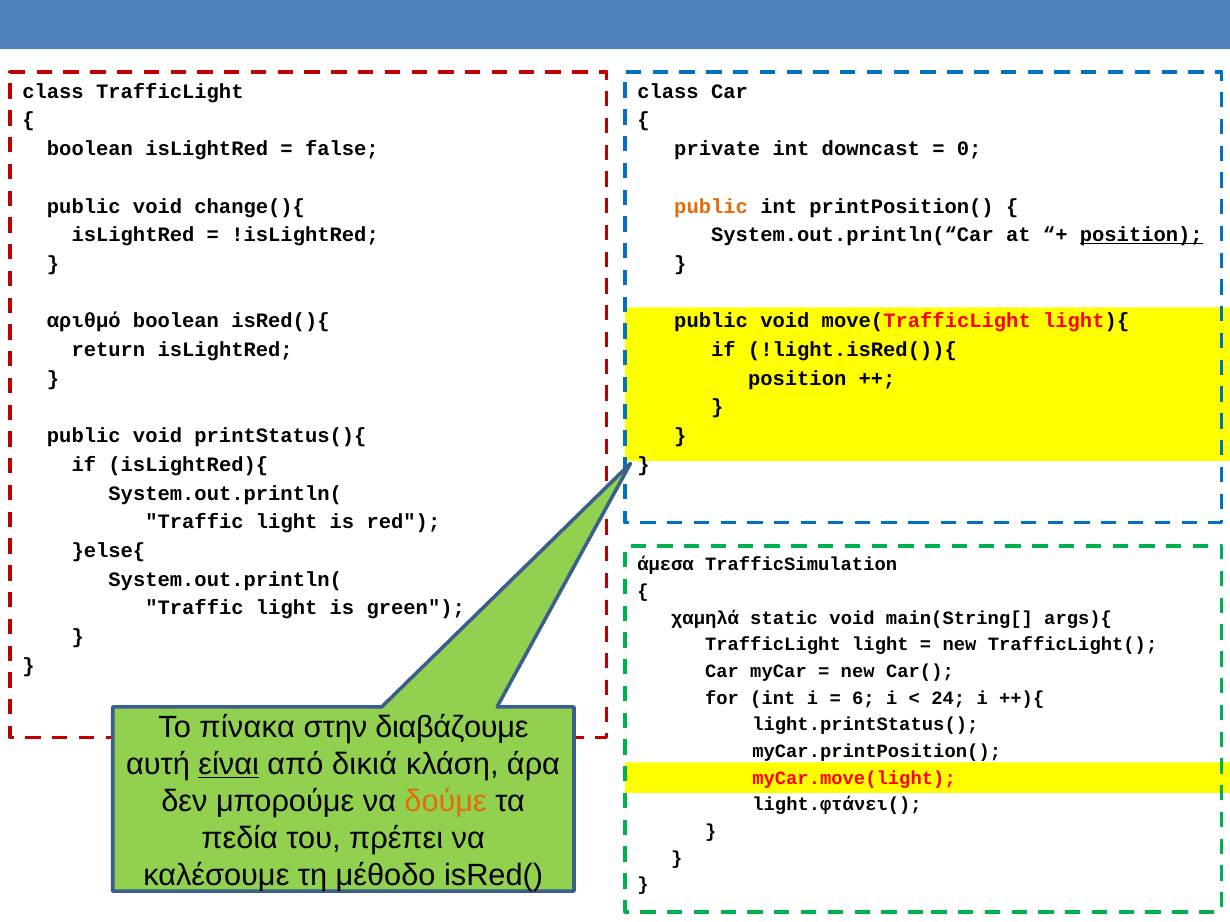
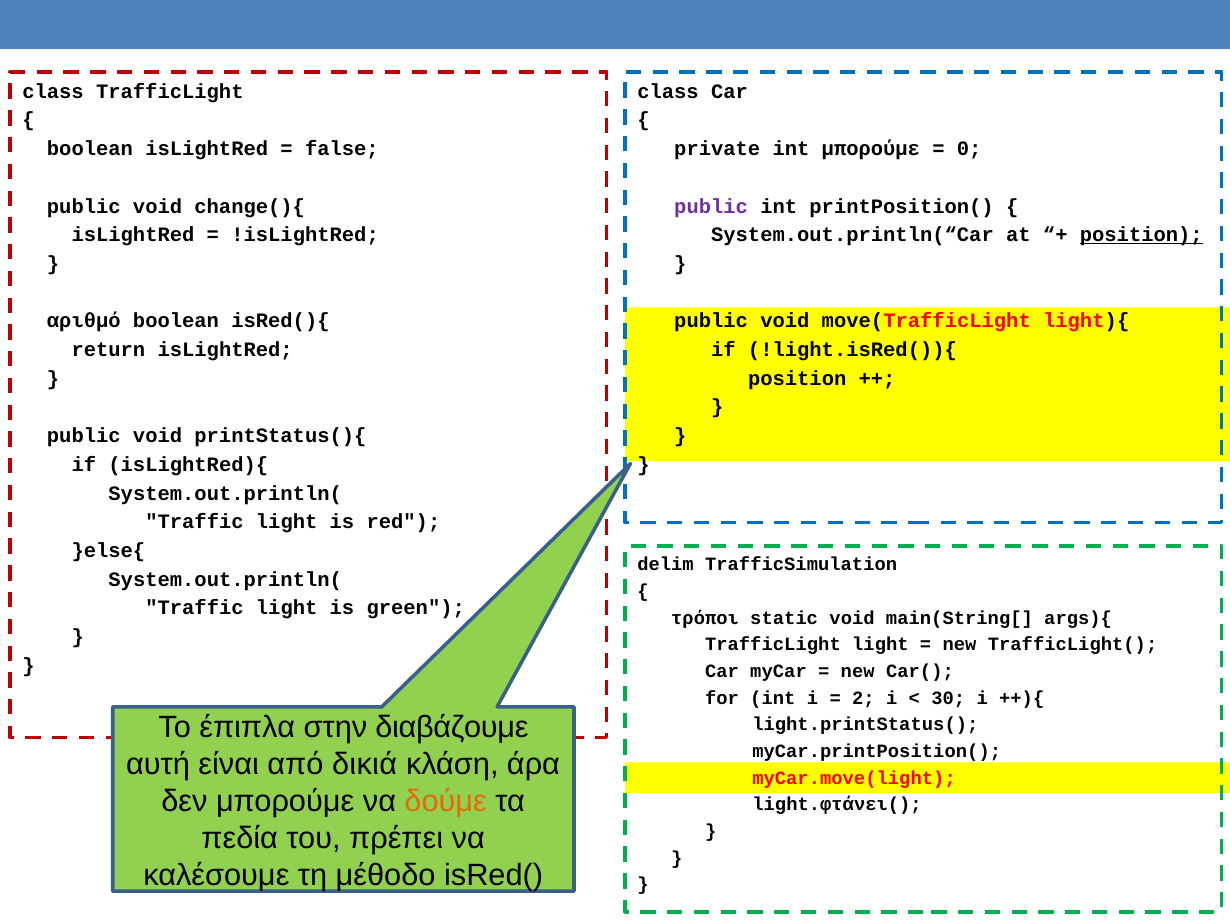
int downcast: downcast -> μπορούμε (871, 149)
public colour: orange -> purple (711, 206)
άμεσα: άμεσα -> delim (665, 565)
χαμηλά: χαμηλά -> τρόποι (705, 618)
6: 6 -> 2 (863, 698)
24: 24 -> 30 (948, 698)
πίνακα: πίνακα -> έπιπλα (247, 728)
είναι underline: present -> none (229, 765)
